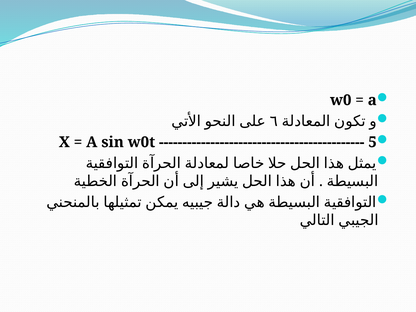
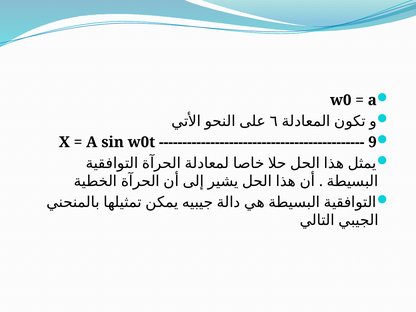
5: 5 -> 9 (372, 142)
